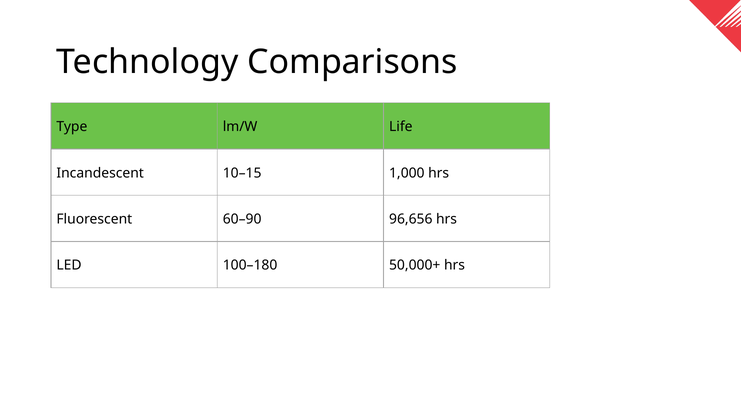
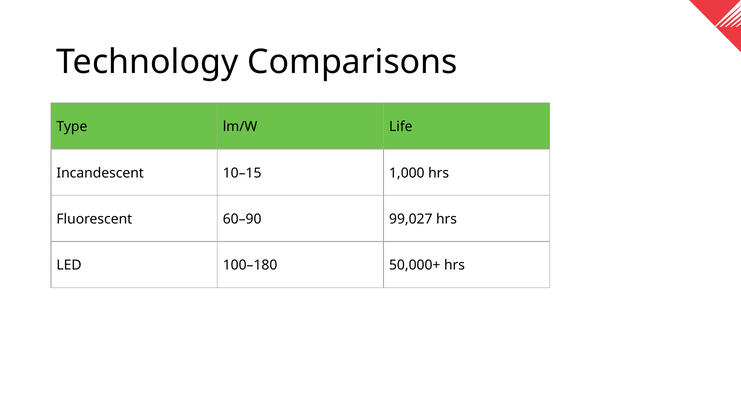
96,656: 96,656 -> 99,027 (411, 219)
